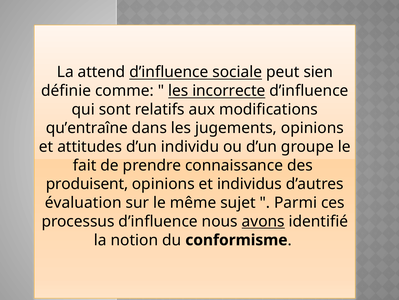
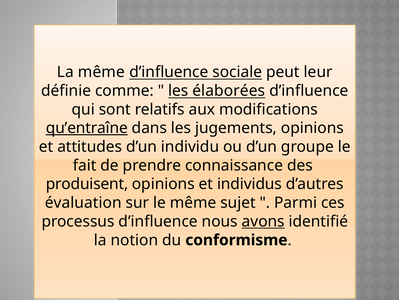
La attend: attend -> même (101, 72)
sien: sien -> leur (318, 72)
incorrecte: incorrecte -> élaborées (229, 90)
qu’entraîne underline: none -> present (87, 128)
